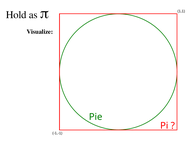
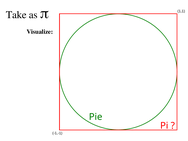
Hold: Hold -> Take (16, 15)
